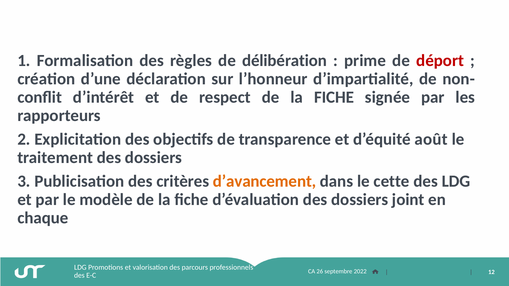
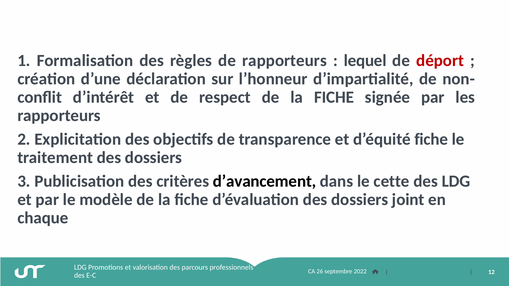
de délibération: délibération -> rapporteurs (285, 61)
prime: prime -> lequel (365, 61)
d’équité août: août -> fiche (431, 139)
d’avancement colour: orange -> black (265, 181)
